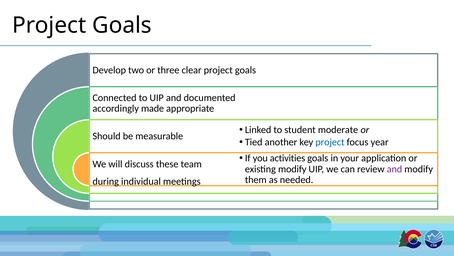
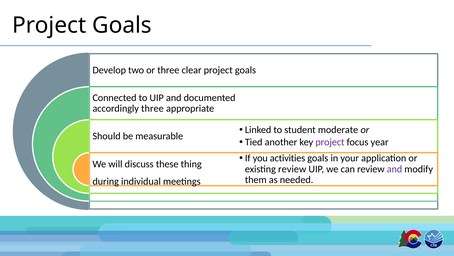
accordingly made: made -> three (152, 108)
project colour: blue -> purple (330, 142)
team: team -> thing (191, 164)
existing modify: modify -> review (292, 169)
